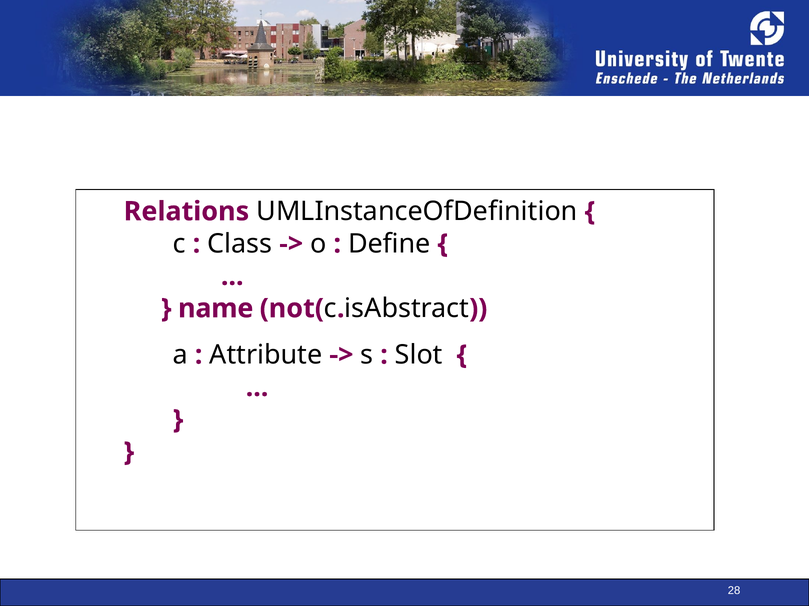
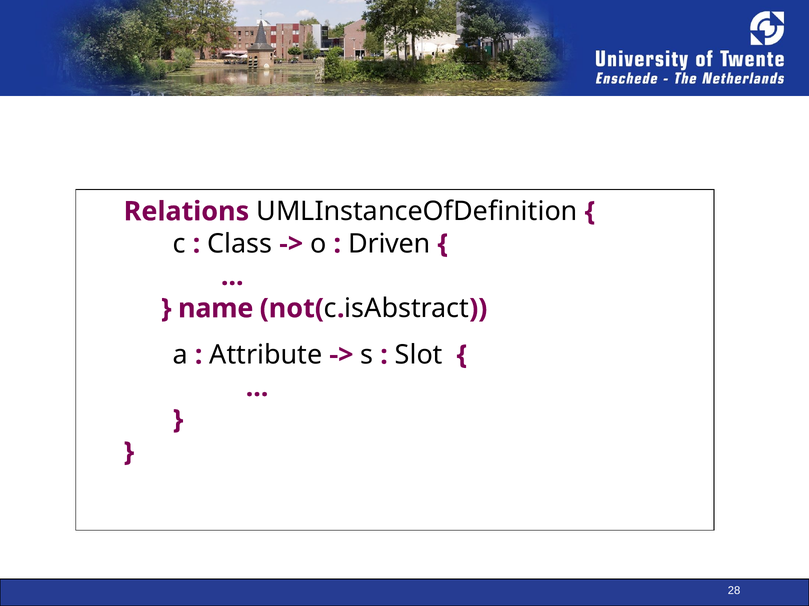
Define: Define -> Driven (389, 244)
